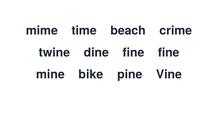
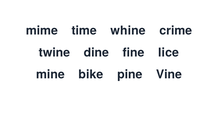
beach: beach -> whine (128, 31)
fine fine: fine -> lice (169, 53)
